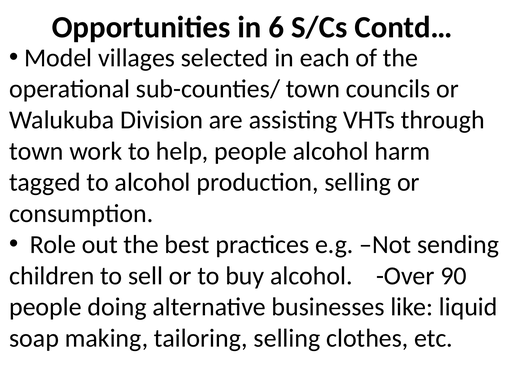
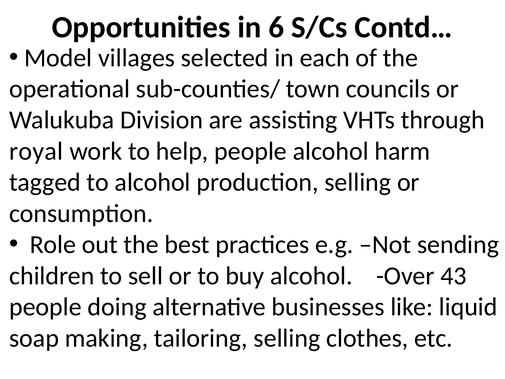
town: town -> royal (36, 151)
90: 90 -> 43 (453, 276)
